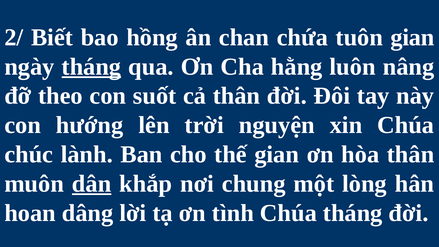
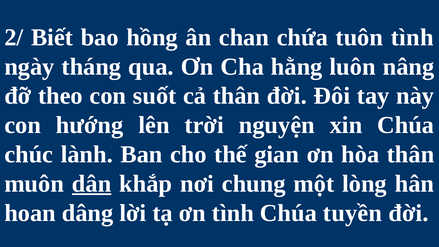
tuôn gian: gian -> tình (412, 37)
tháng underline: present -> none (91, 67)
Chúa tháng: tháng -> tuyền (353, 213)
